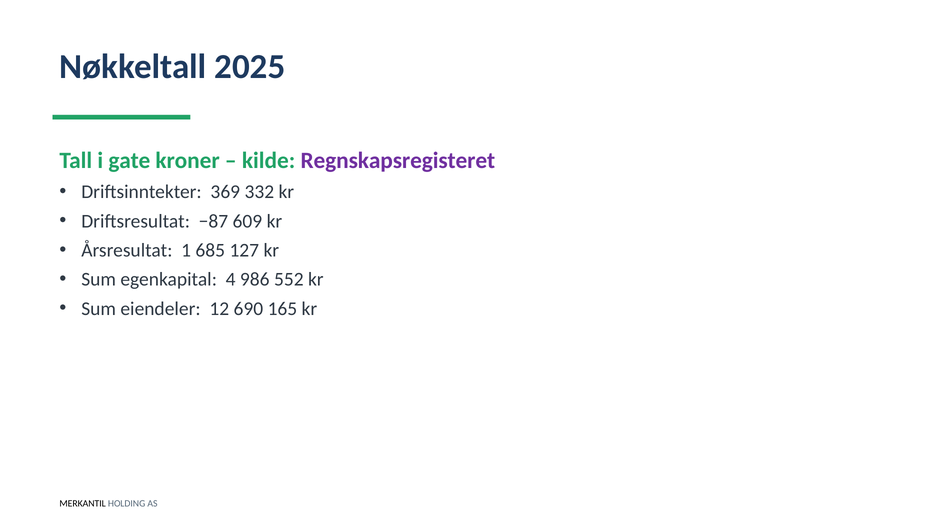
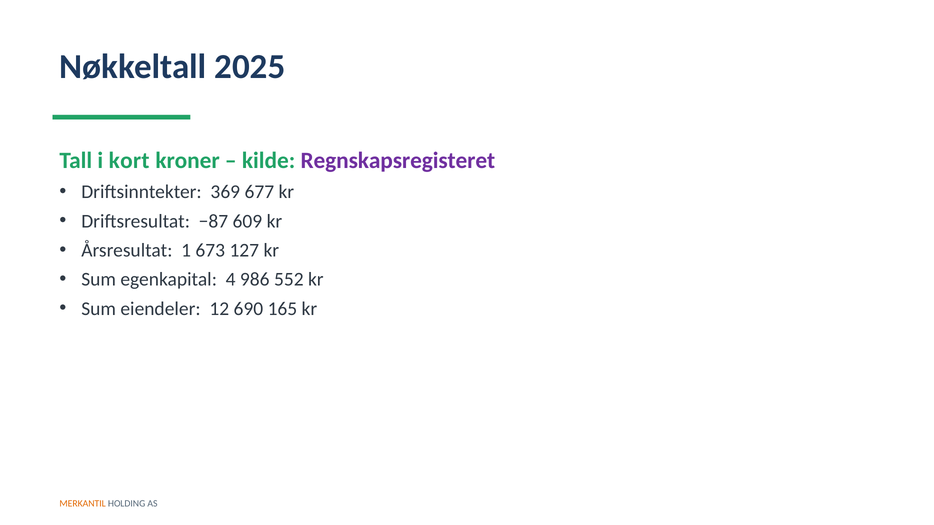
gate: gate -> kort (129, 161)
332: 332 -> 677 (259, 192)
685: 685 -> 673 (210, 250)
MERKANTIL colour: black -> orange (83, 504)
